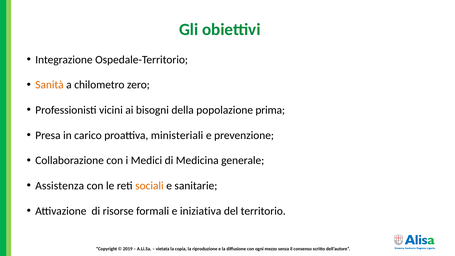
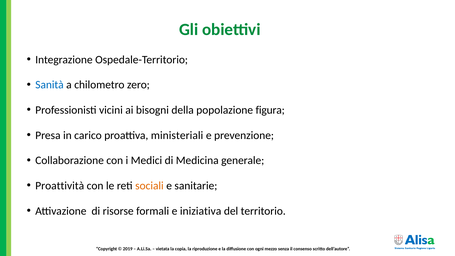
Sanità colour: orange -> blue (49, 85)
prima: prima -> figura (270, 110)
Assistenza: Assistenza -> Proattività (60, 186)
